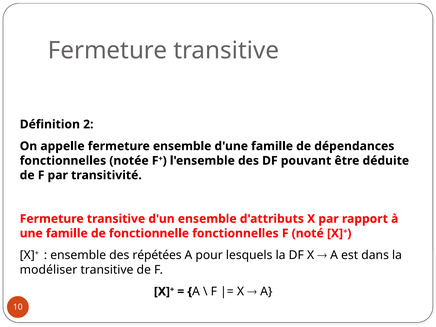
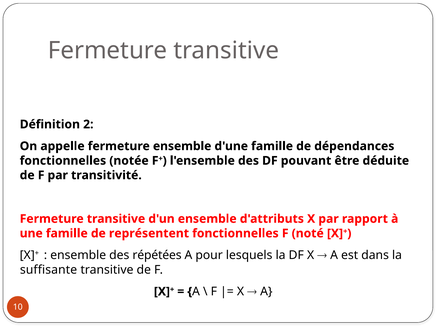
fonctionnelle: fonctionnelle -> représentent (149, 233)
modéliser: modéliser -> suffisante (49, 270)
